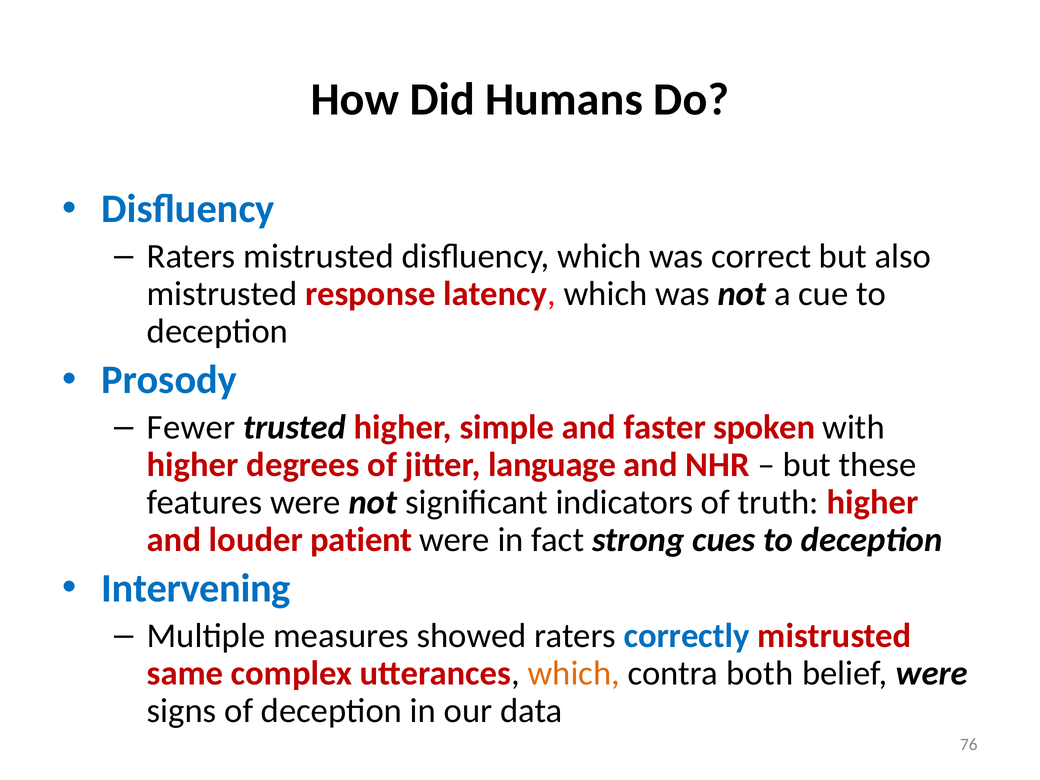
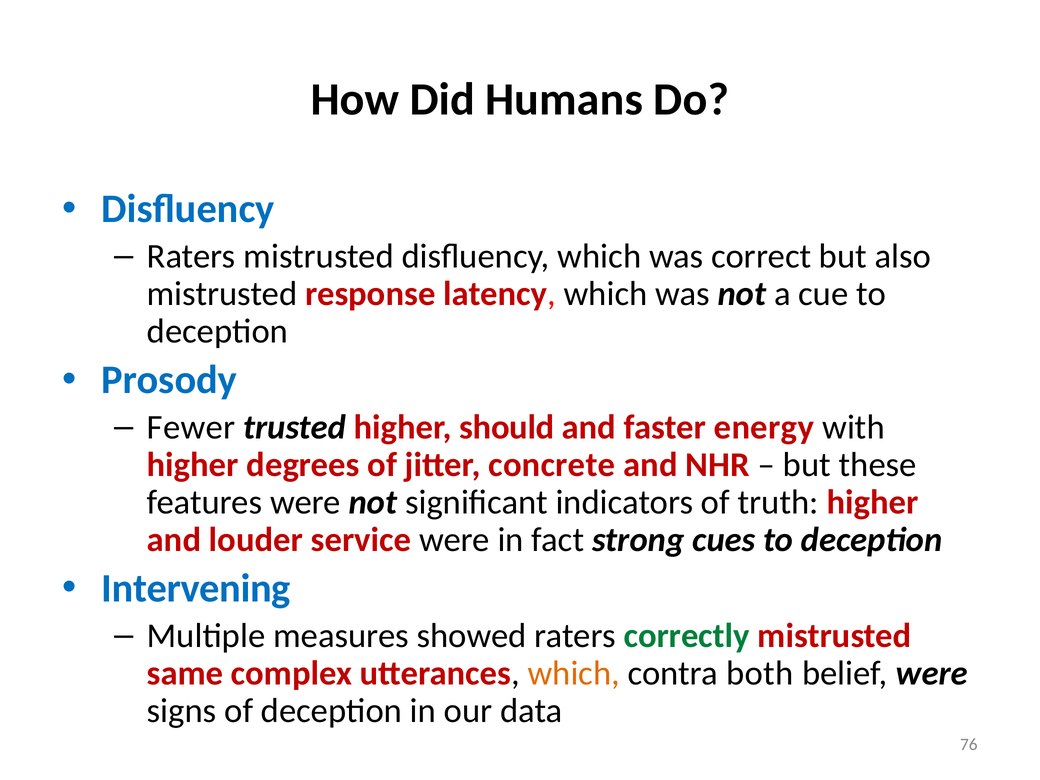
simple: simple -> should (507, 427)
spoken: spoken -> energy (764, 427)
language: language -> concrete (552, 465)
patient: patient -> service (361, 540)
correctly colour: blue -> green (687, 636)
